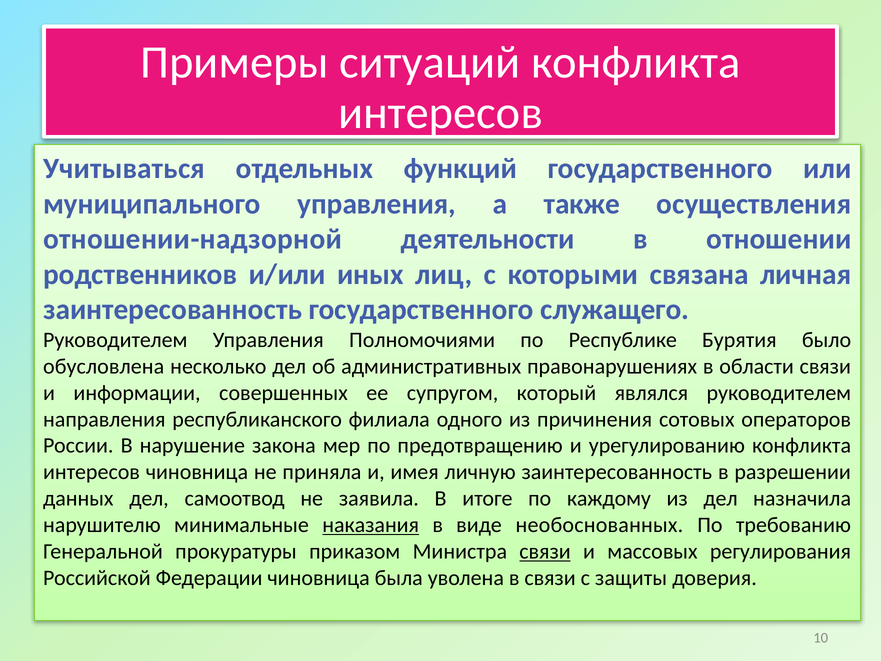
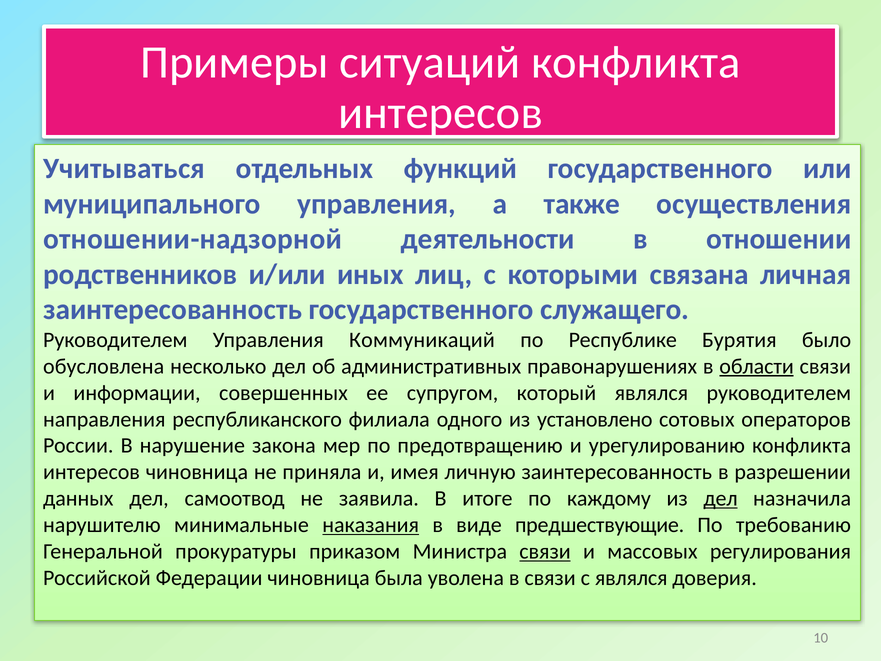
Полномочиями: Полномочиями -> Коммуникаций (422, 340)
области underline: none -> present (757, 366)
причинения: причинения -> установлено (595, 419)
дел underline: none -> present (721, 498)
необоснованных: необоснованных -> предшествующие (600, 525)
с защиты: защиты -> являлся (631, 578)
